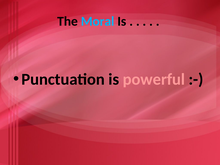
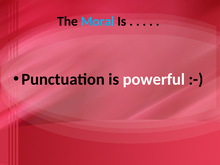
powerful colour: pink -> white (154, 79)
